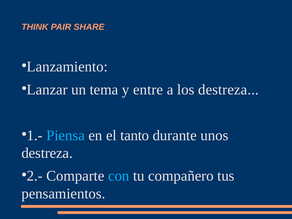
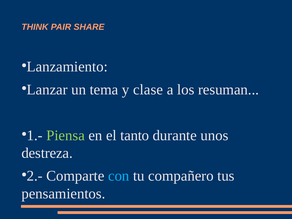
entre: entre -> clase (148, 90)
los destreza: destreza -> resuman (229, 90)
Piensa colour: light blue -> light green (66, 135)
